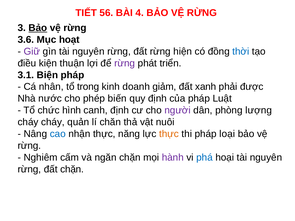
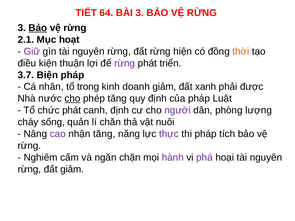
56: 56 -> 64 (106, 13)
BÀI 4: 4 -> 3 (140, 13)
3.6: 3.6 -> 2.1 (26, 40)
thời colour: blue -> orange (241, 51)
3.1: 3.1 -> 3.7 (26, 75)
cho underline: none -> present (72, 99)
phép biến: biến -> tăng (117, 99)
chức hình: hình -> phát (72, 110)
cháy cháy: cháy -> sống (53, 122)
cao colour: blue -> purple (58, 134)
nhận thực: thực -> tăng (104, 134)
thực colour: orange -> purple (169, 134)
loại: loại -> tích (227, 134)
phá colour: blue -> purple (205, 158)
đất chặn: chặn -> giảm (72, 169)
